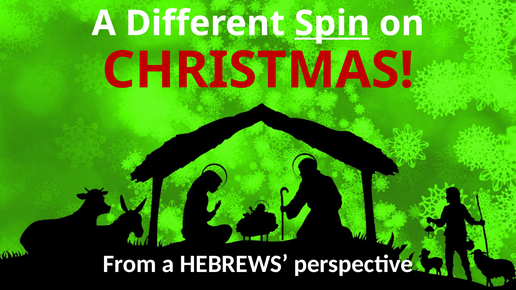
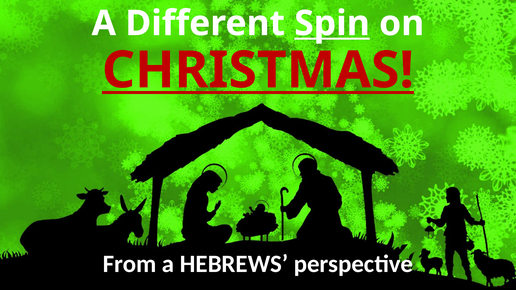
CHRISTMAS underline: none -> present (258, 70)
